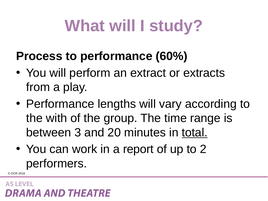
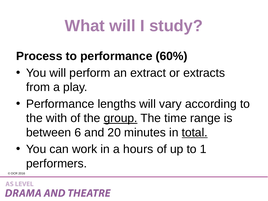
group underline: none -> present (120, 118)
3: 3 -> 6 (78, 133)
report: report -> hours (138, 149)
2: 2 -> 1 (203, 149)
